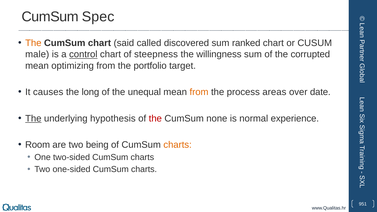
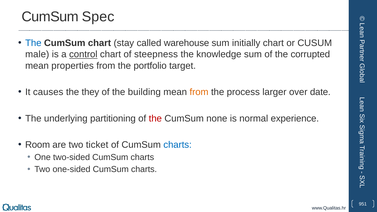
The colour: orange -> blue (33, 43)
said: said -> stay (124, 43)
discovered: discovered -> warehouse (186, 43)
ranked: ranked -> initially (246, 43)
willingness: willingness -> knowledge (219, 54)
optimizing: optimizing -> properties (73, 66)
long: long -> they (90, 92)
unequal: unequal -> building (144, 92)
areas: areas -> larger (274, 92)
The underline: present -> none (33, 118)
hypothesis: hypothesis -> partitioning (113, 118)
being: being -> ticket (97, 145)
charts colour: orange -> blue (178, 145)
